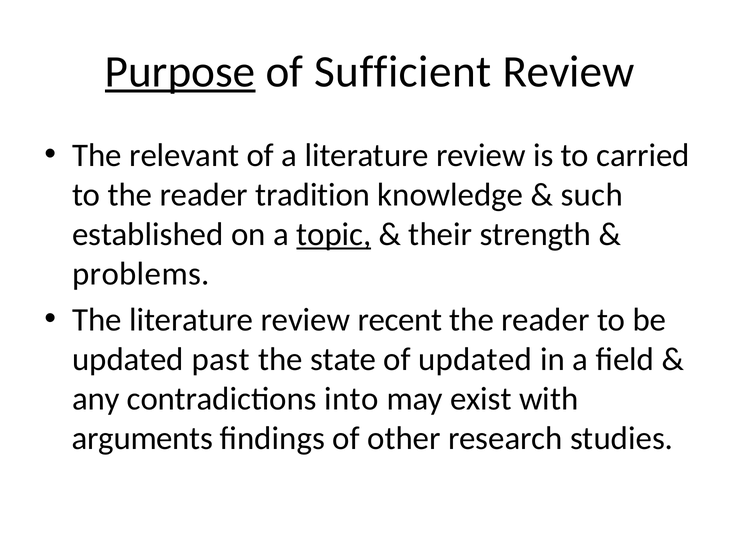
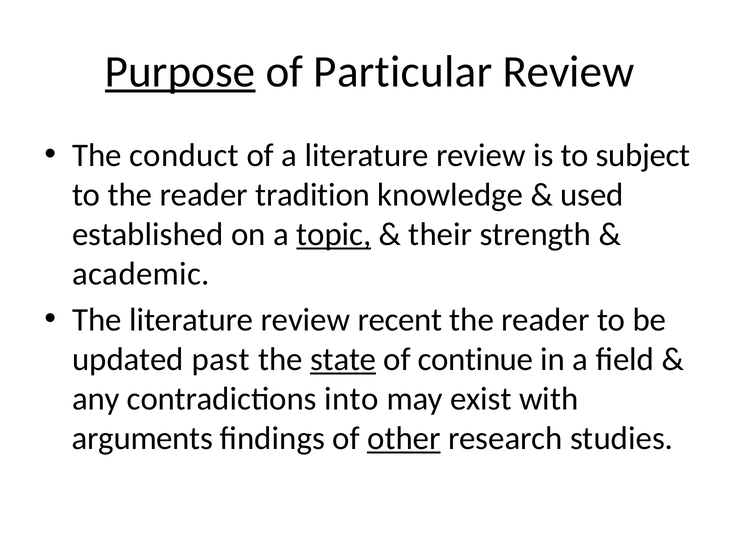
Sufficient: Sufficient -> Particular (403, 72)
relevant: relevant -> conduct (184, 155)
carried: carried -> subject (643, 155)
such: such -> used (592, 195)
problems: problems -> academic (141, 274)
state underline: none -> present (343, 359)
of updated: updated -> continue (475, 359)
other underline: none -> present (404, 438)
